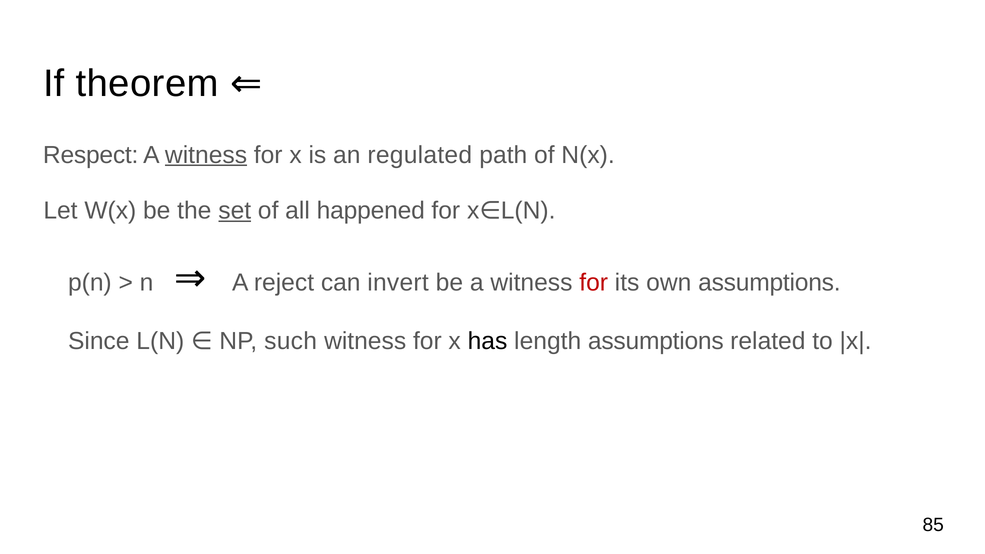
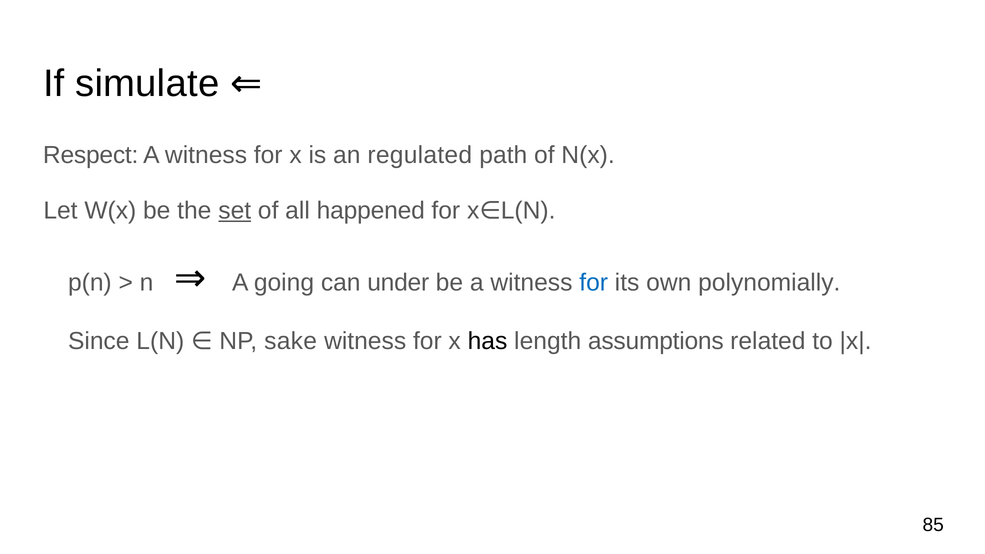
theorem: theorem -> simulate (147, 83)
witness underline: present -> none (206, 155)
reject: reject -> going (284, 283)
invert: invert -> under (398, 283)
for colour: red -> blue (594, 283)
own assumptions: assumptions -> polynomially (769, 283)
such: such -> sake (291, 341)
